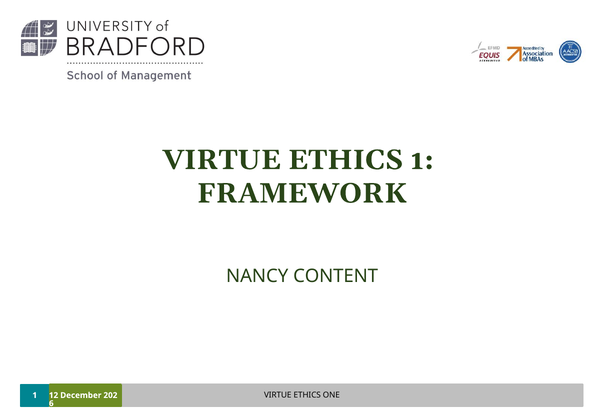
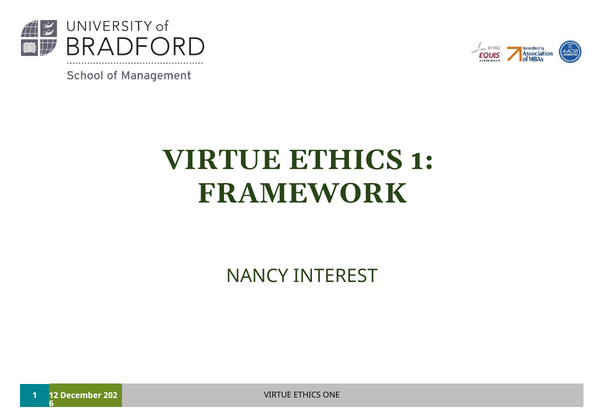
CONTENT: CONTENT -> INTEREST (335, 276)
